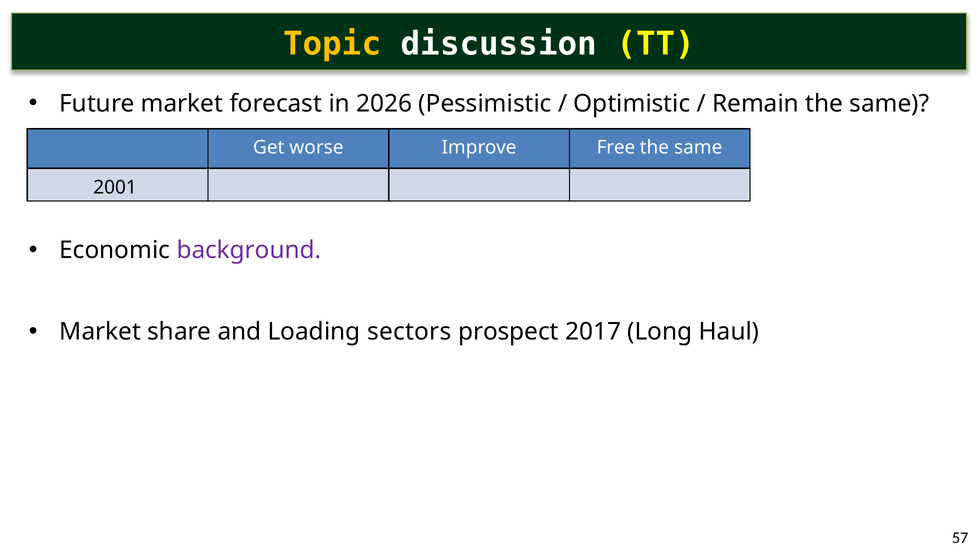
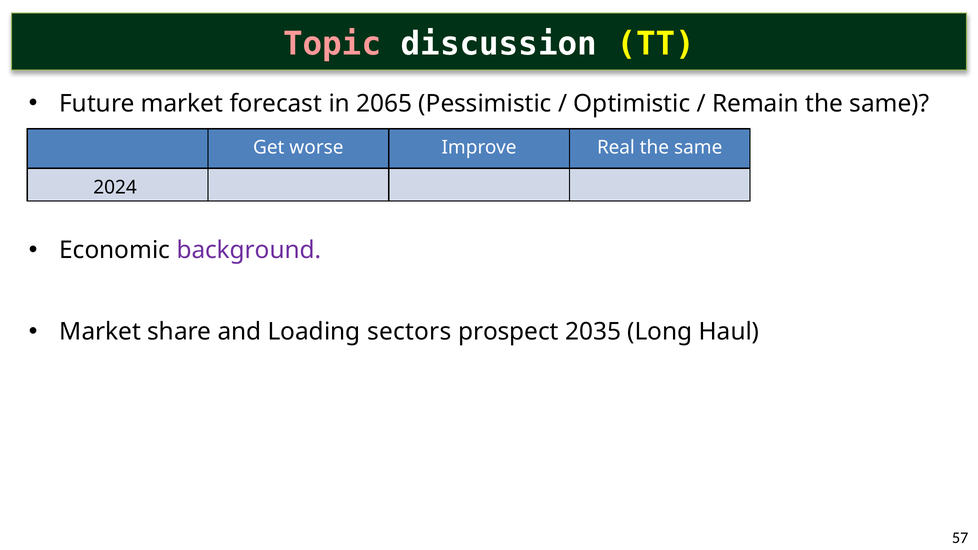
Topic colour: yellow -> pink (332, 44)
2026: 2026 -> 2065 (384, 104)
Free: Free -> Real (616, 148)
2001: 2001 -> 2024 (115, 187)
2017: 2017 -> 2035 (593, 332)
